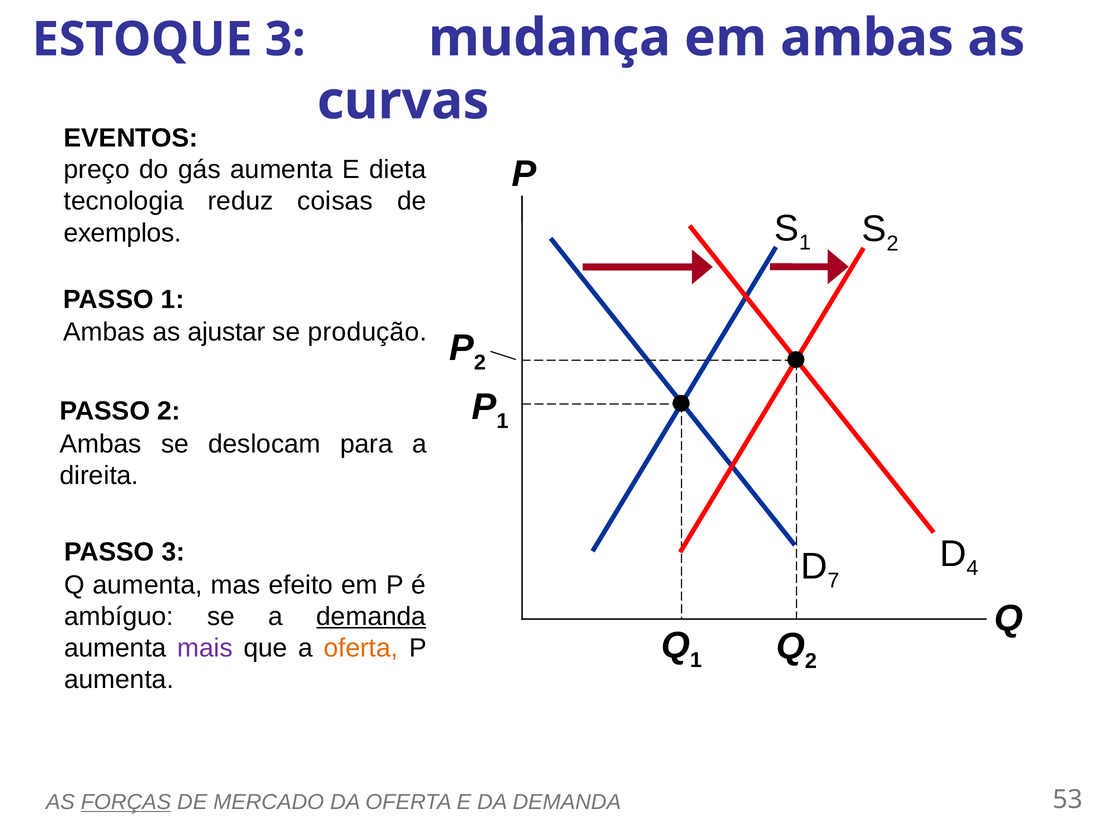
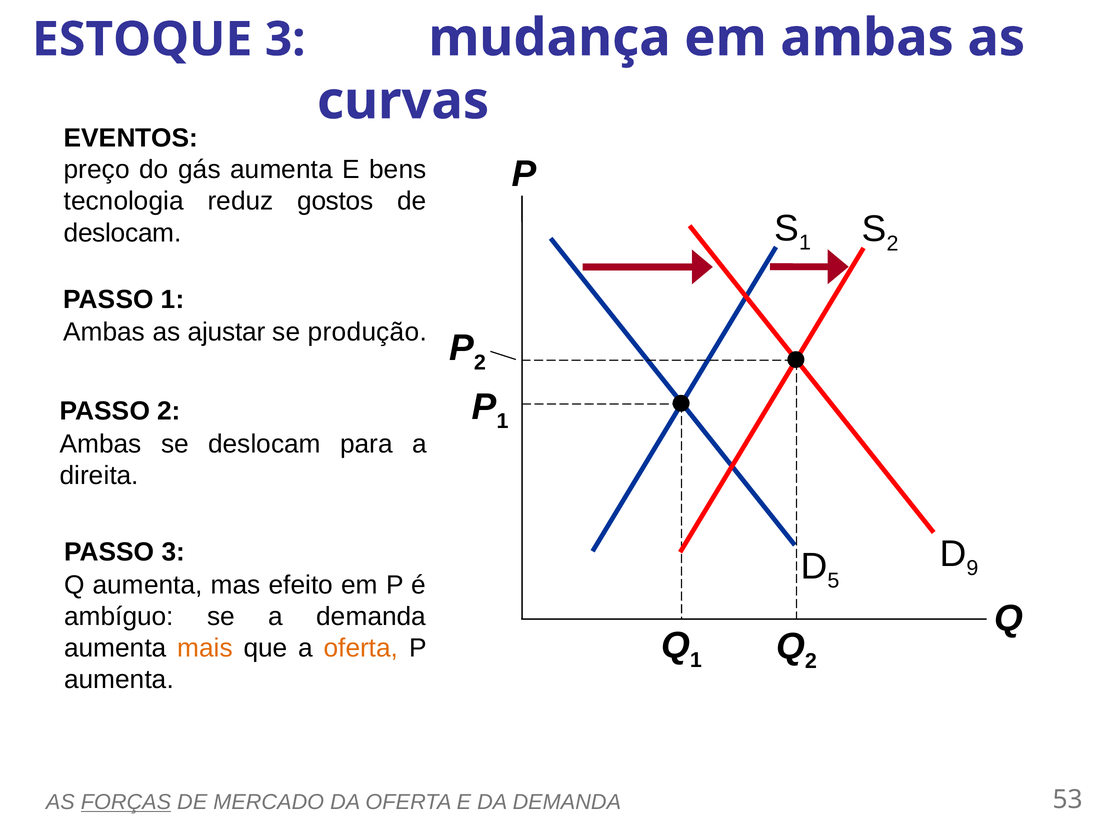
dieta: dieta -> bens (398, 170)
coisas: coisas -> gostos (335, 201)
exemplos: exemplos -> deslocam (123, 233)
4: 4 -> 9 (972, 568)
7: 7 -> 5 (833, 581)
demanda underline: present -> none (371, 616)
mais colour: purple -> orange (205, 648)
